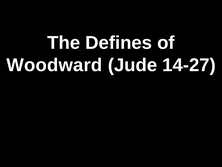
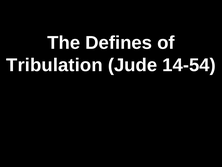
Woodward: Woodward -> Tribulation (54, 65)
14-27: 14-27 -> 14-54 (189, 65)
